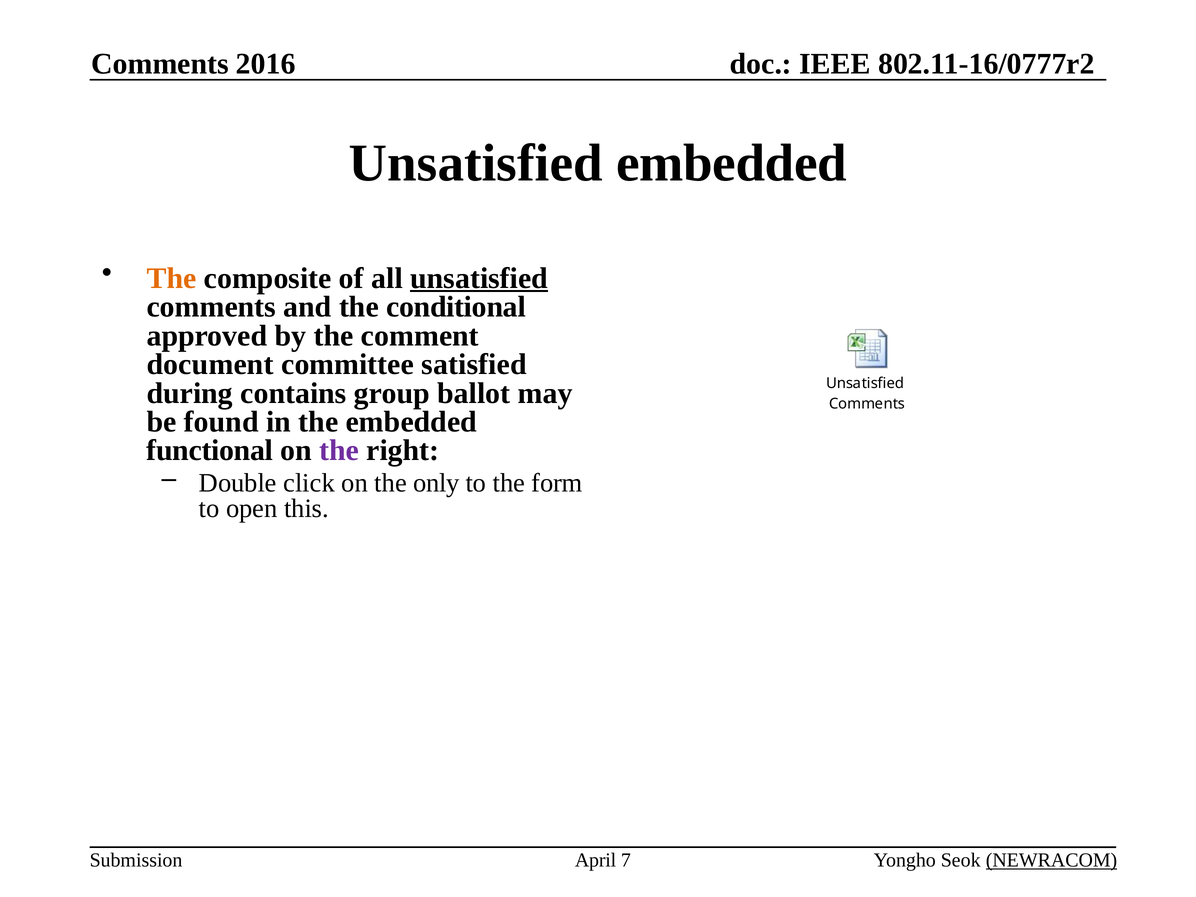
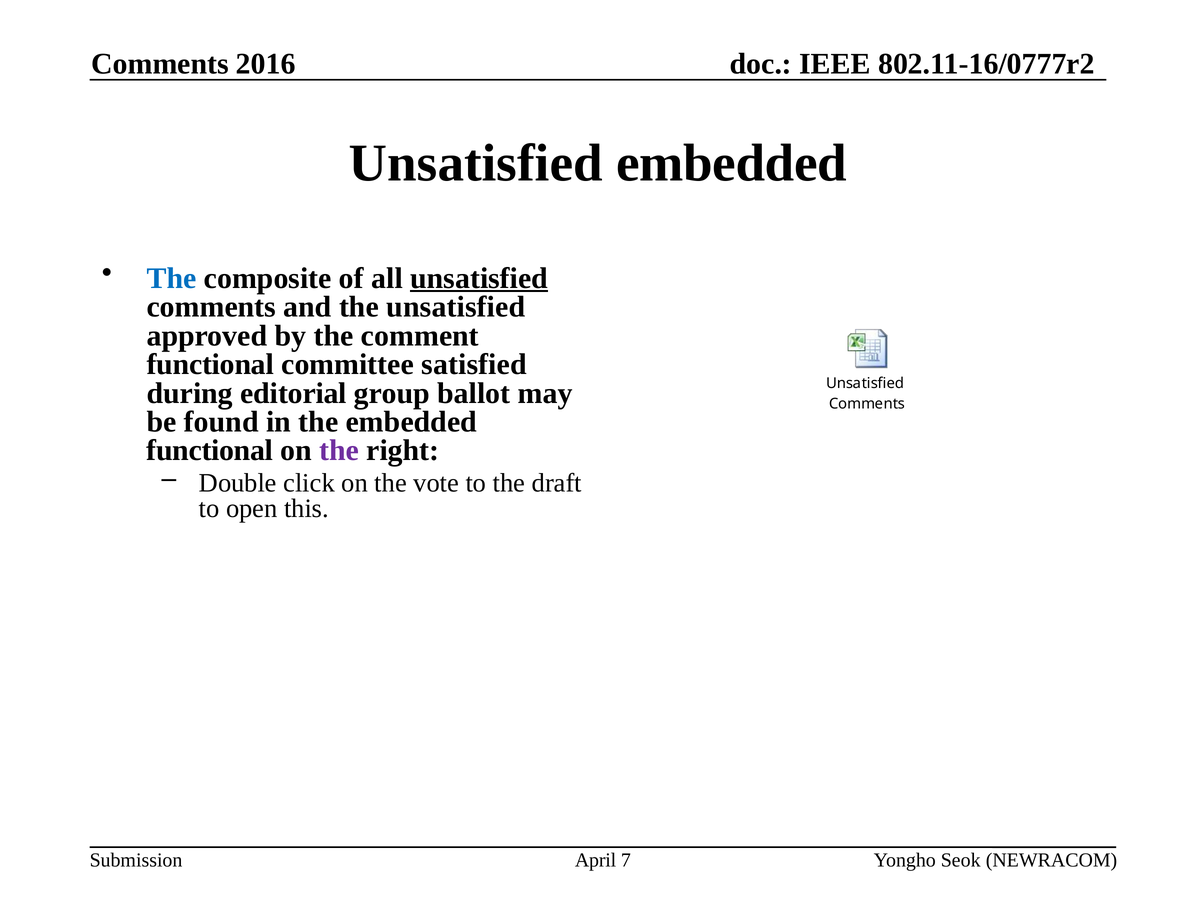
The colour: orange -> blue (171, 278)
the conditional: conditional -> unsatisfied (456, 307)
document: document -> functional (210, 364)
contains: contains -> editorial (294, 393)
only: only -> vote (436, 483)
form: form -> draft (557, 483)
NEWRACOM underline: present -> none (1051, 860)
